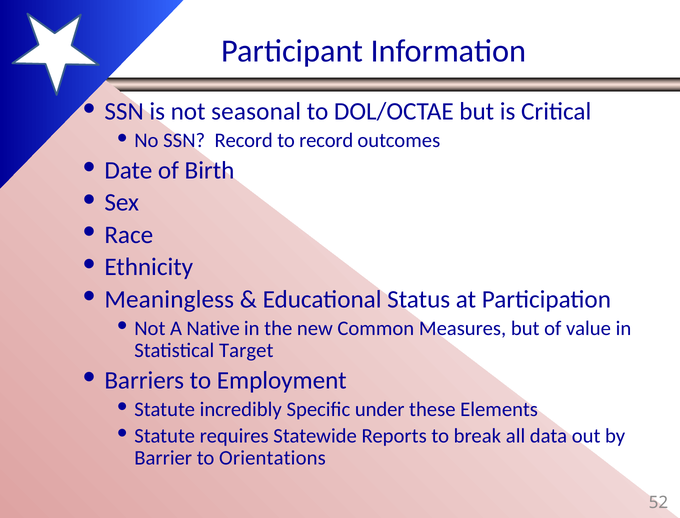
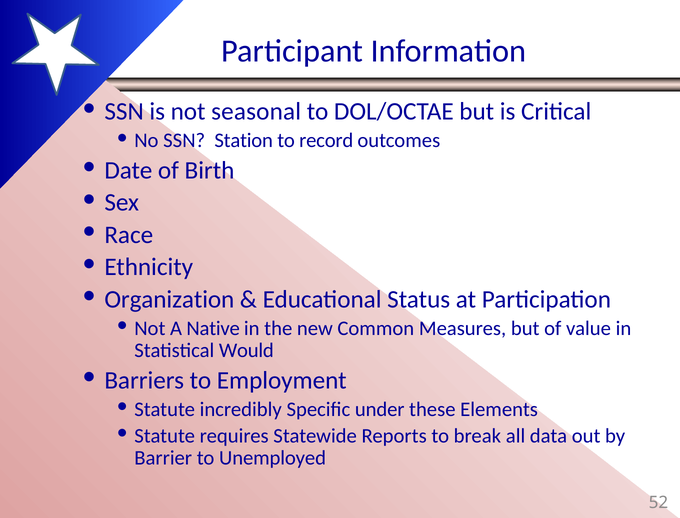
SSN Record: Record -> Station (244, 141)
Meaningless: Meaningless -> Organization (169, 299)
Target: Target -> Would (246, 351)
Orientations: Orientations -> Unemployed (273, 458)
